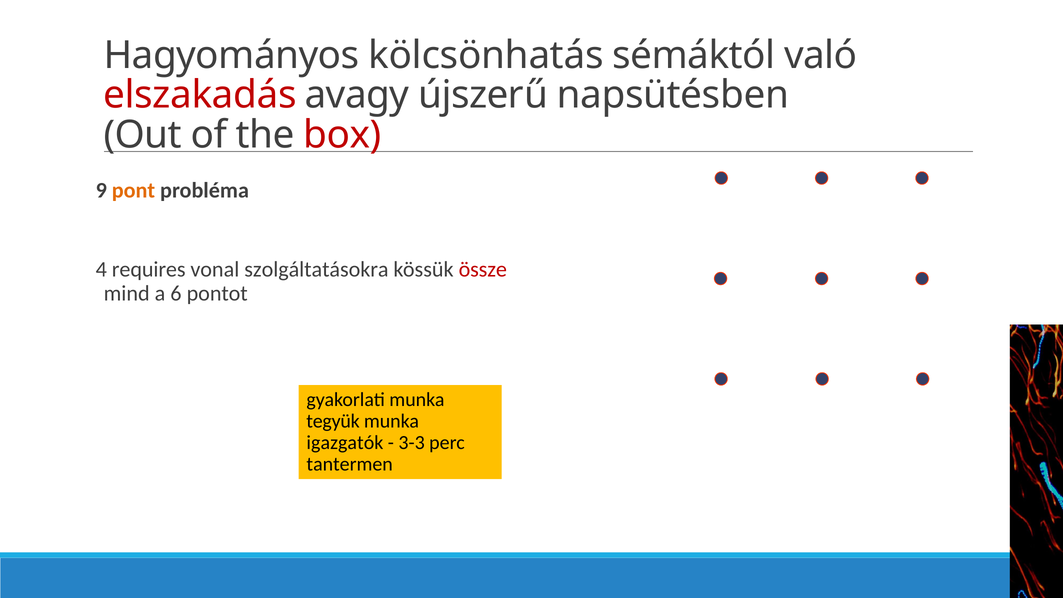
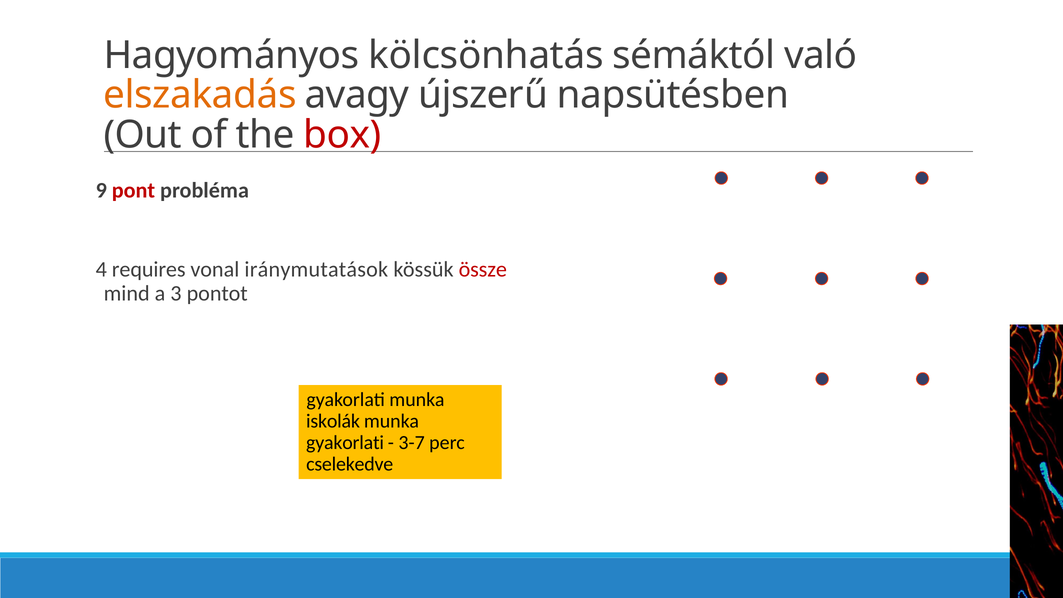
elszakadás colour: red -> orange (200, 95)
pont colour: orange -> red (133, 190)
szolgáltatásokra: szolgáltatásokra -> iránymutatások (316, 269)
6: 6 -> 3 (176, 293)
tegyük: tegyük -> iskolák (333, 421)
igazgatók: igazgatók -> gyakorlati (345, 443)
3-3: 3-3 -> 3-7 (412, 443)
tantermen: tantermen -> cselekedve (350, 464)
